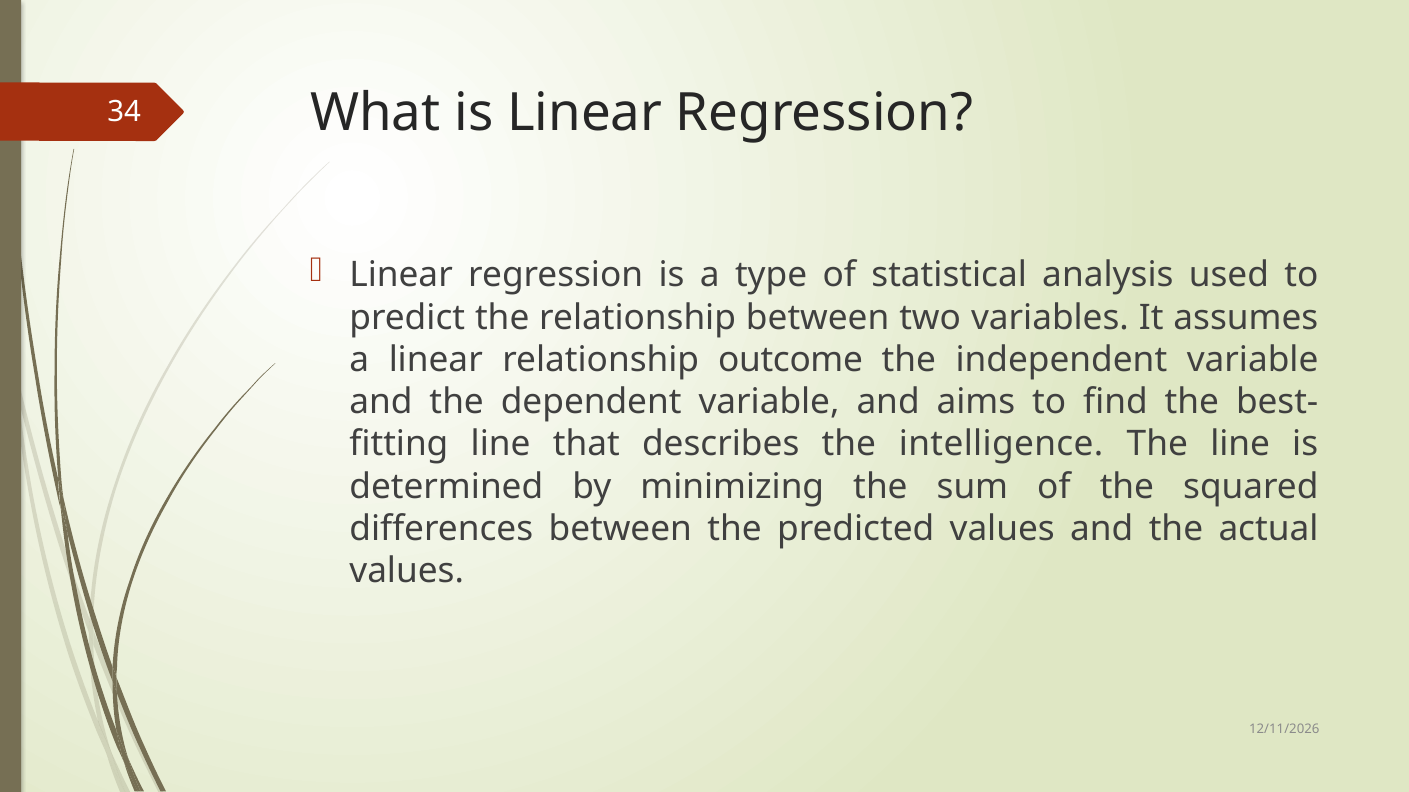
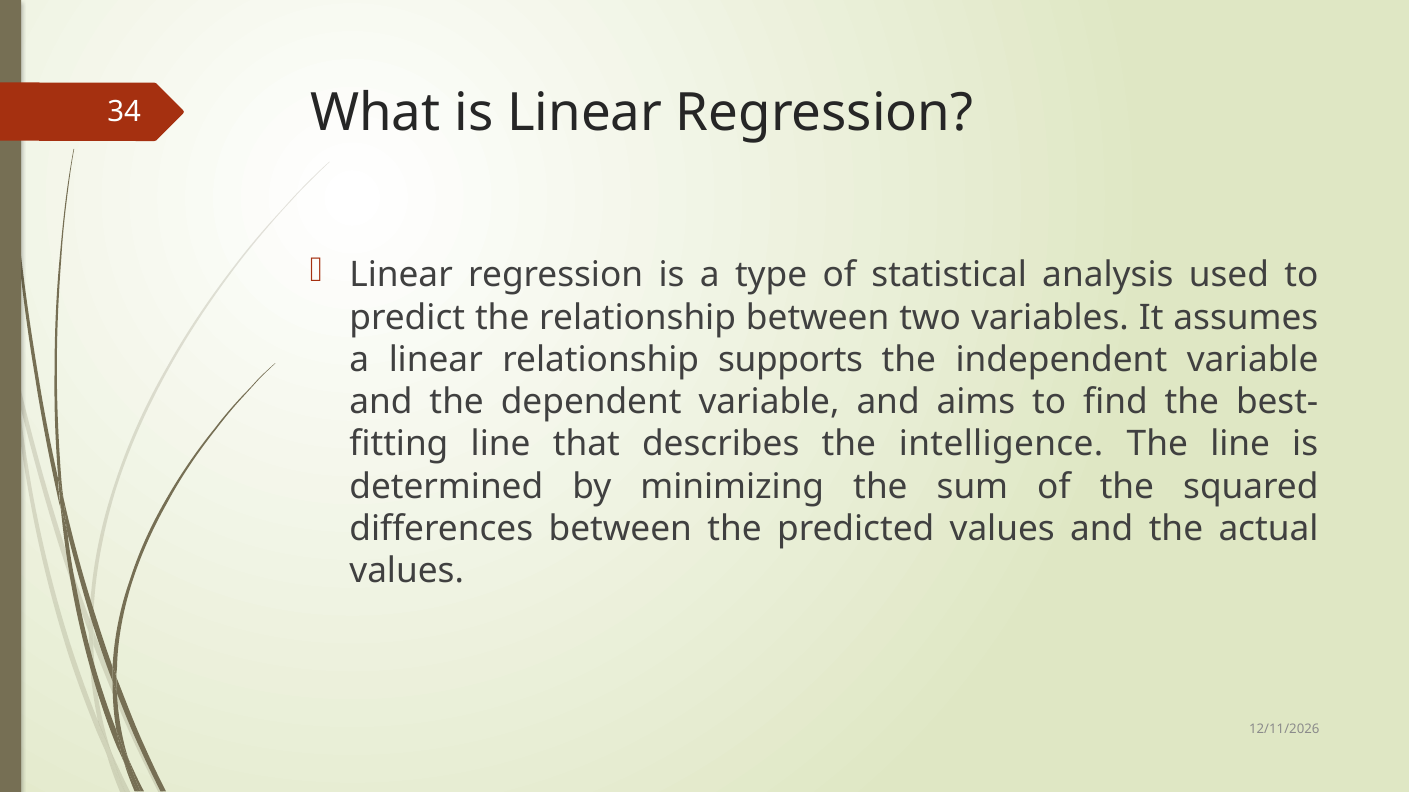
outcome: outcome -> supports (791, 360)
